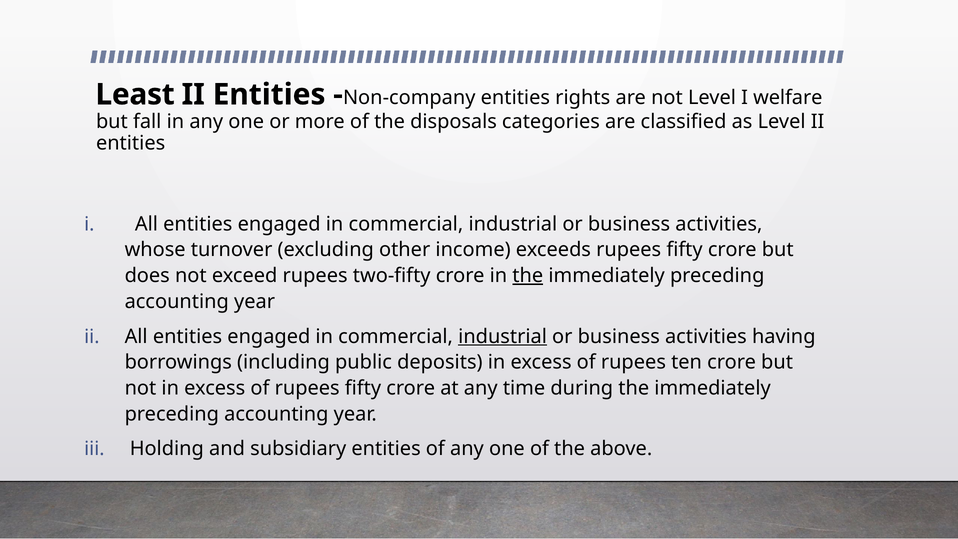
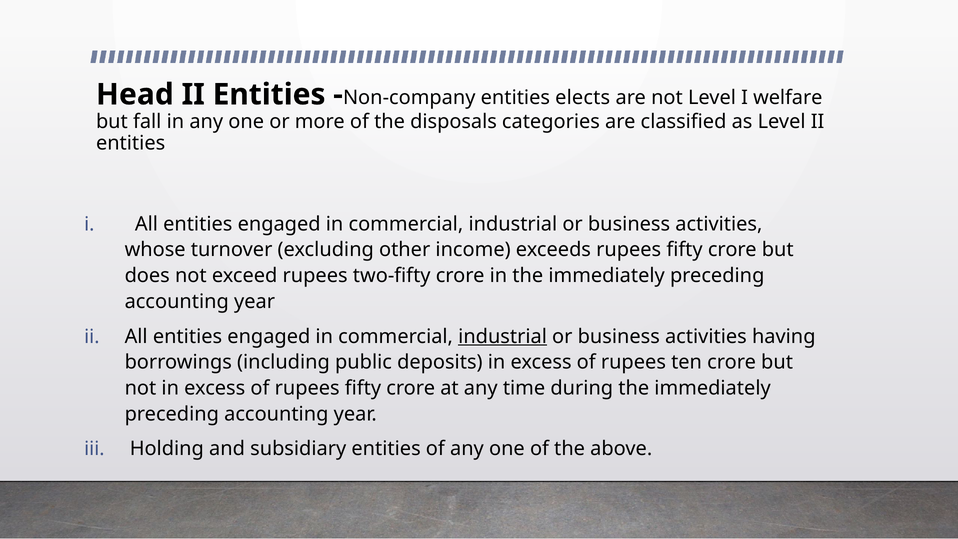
Least: Least -> Head (135, 94)
rights: rights -> elects (583, 98)
the underline: present -> none (528, 276)
